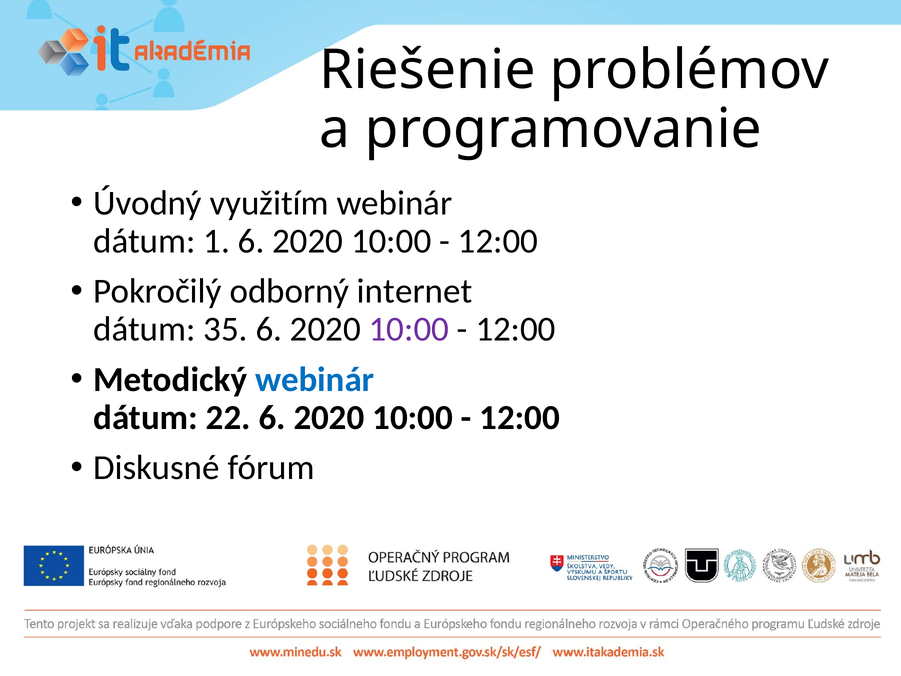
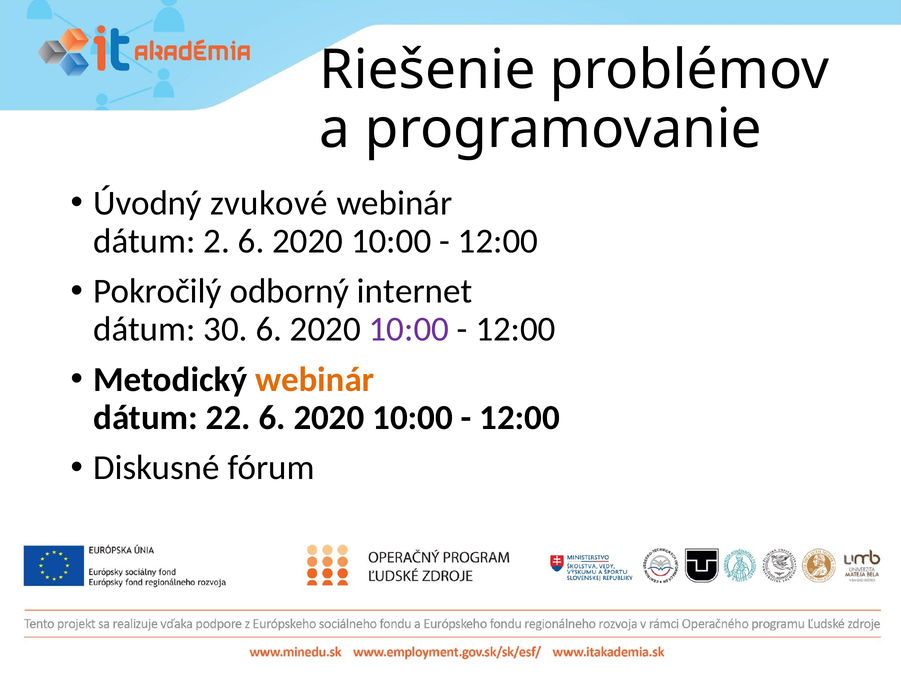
využitím: využitím -> zvukové (269, 203)
1: 1 -> 2 (217, 241)
35: 35 -> 30 (225, 329)
webinár colour: blue -> orange (315, 379)
